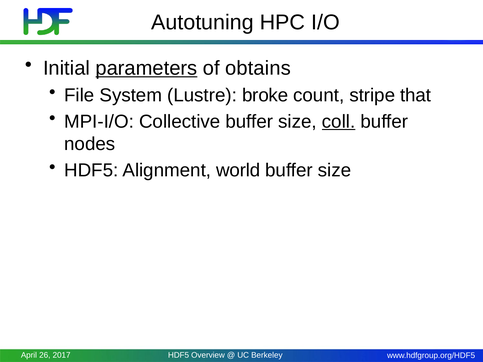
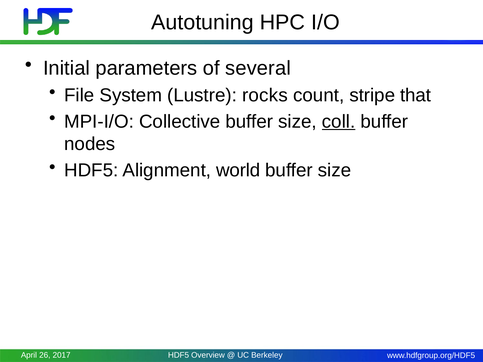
parameters underline: present -> none (146, 68)
obtains: obtains -> several (258, 68)
broke: broke -> rocks (265, 95)
